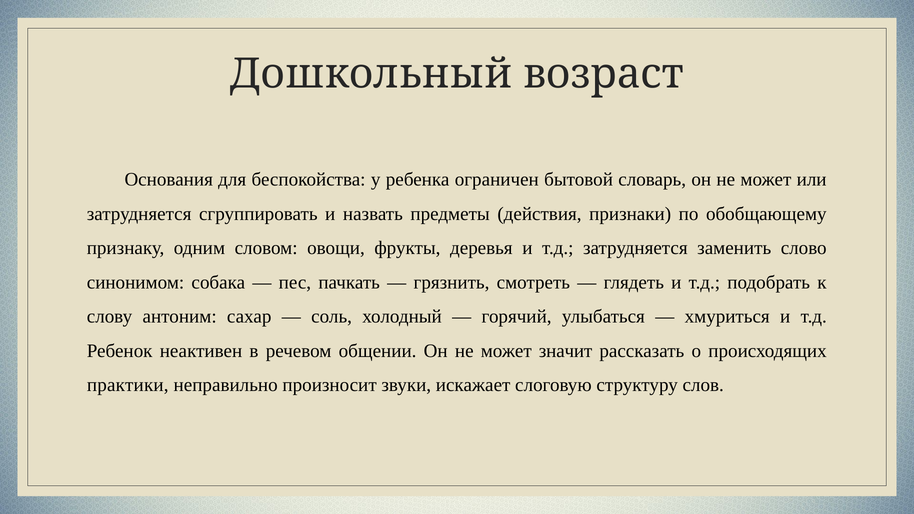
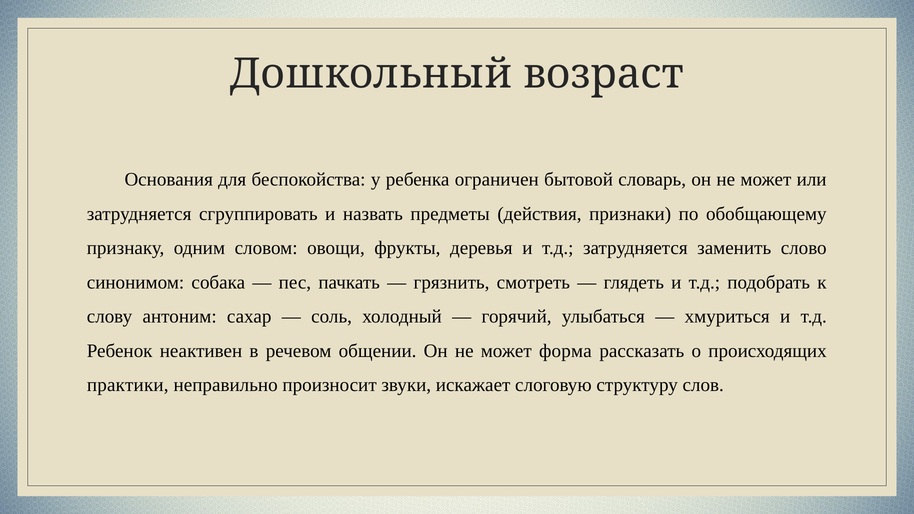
значит: значит -> форма (565, 351)
